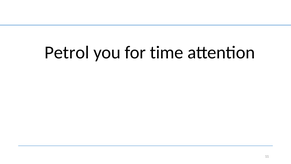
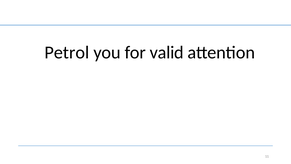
time: time -> valid (167, 52)
